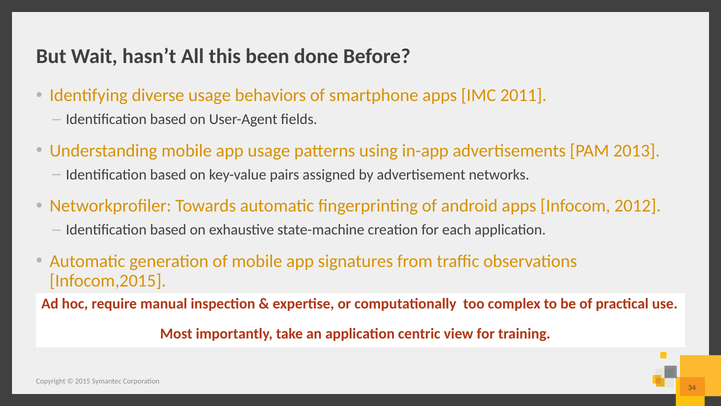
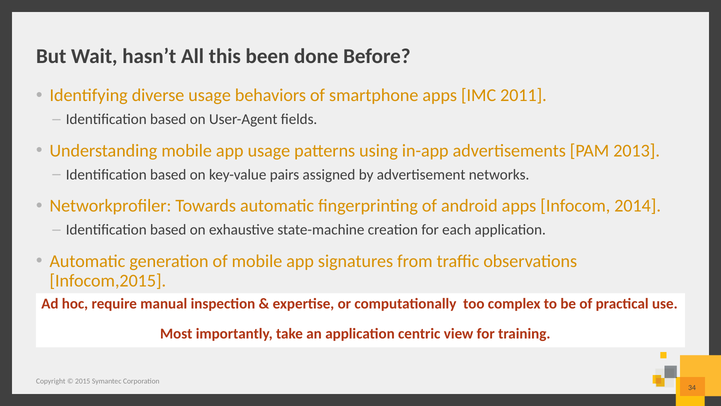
2012: 2012 -> 2014 (638, 206)
